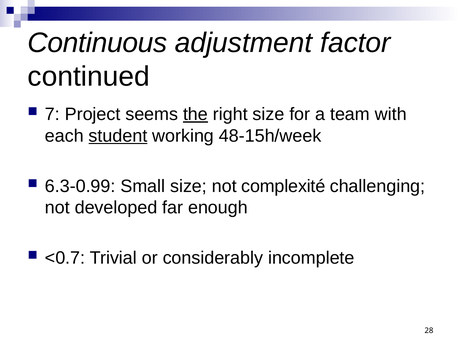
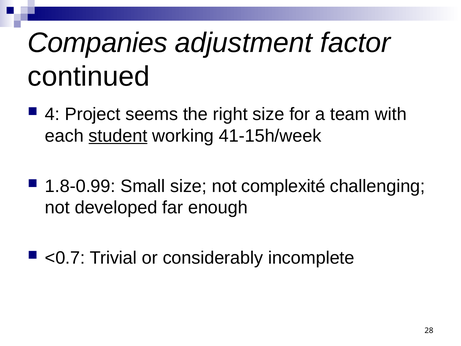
Continuous: Continuous -> Companies (97, 43)
7: 7 -> 4 (52, 114)
the underline: present -> none (195, 114)
48-15h/week: 48-15h/week -> 41-15h/week (270, 136)
6.3-0.99: 6.3-0.99 -> 1.8-0.99 (80, 186)
